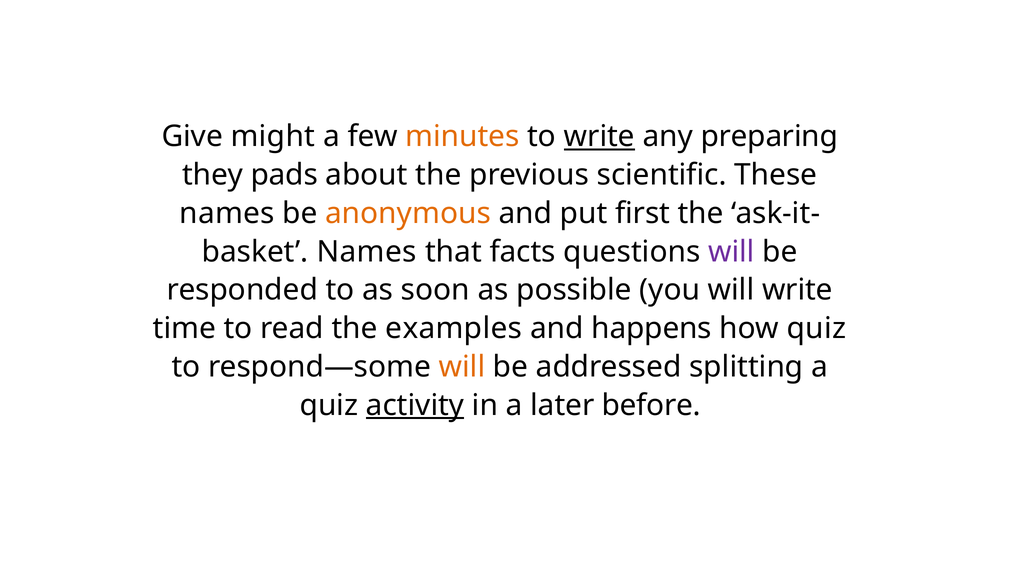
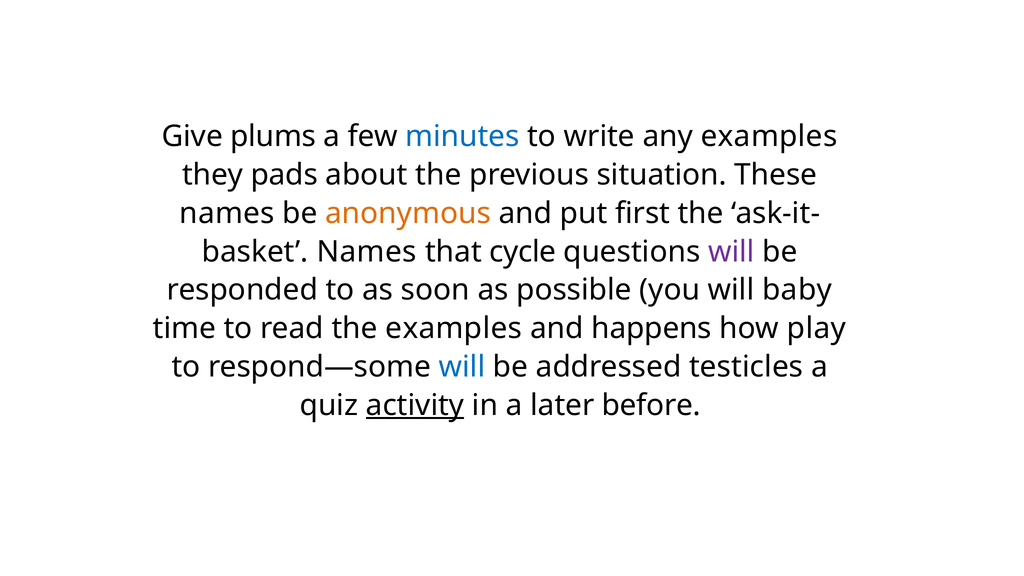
might: might -> plums (273, 137)
minutes colour: orange -> blue (462, 137)
write underline: present -> none (599, 137)
any preparing: preparing -> examples (769, 137)
scientific: scientific -> situation (662, 175)
facts: facts -> cycle (523, 252)
will write: write -> baby (797, 290)
how quiz: quiz -> play (816, 328)
will colour: orange -> blue (462, 367)
splitting: splitting -> testicles (746, 367)
